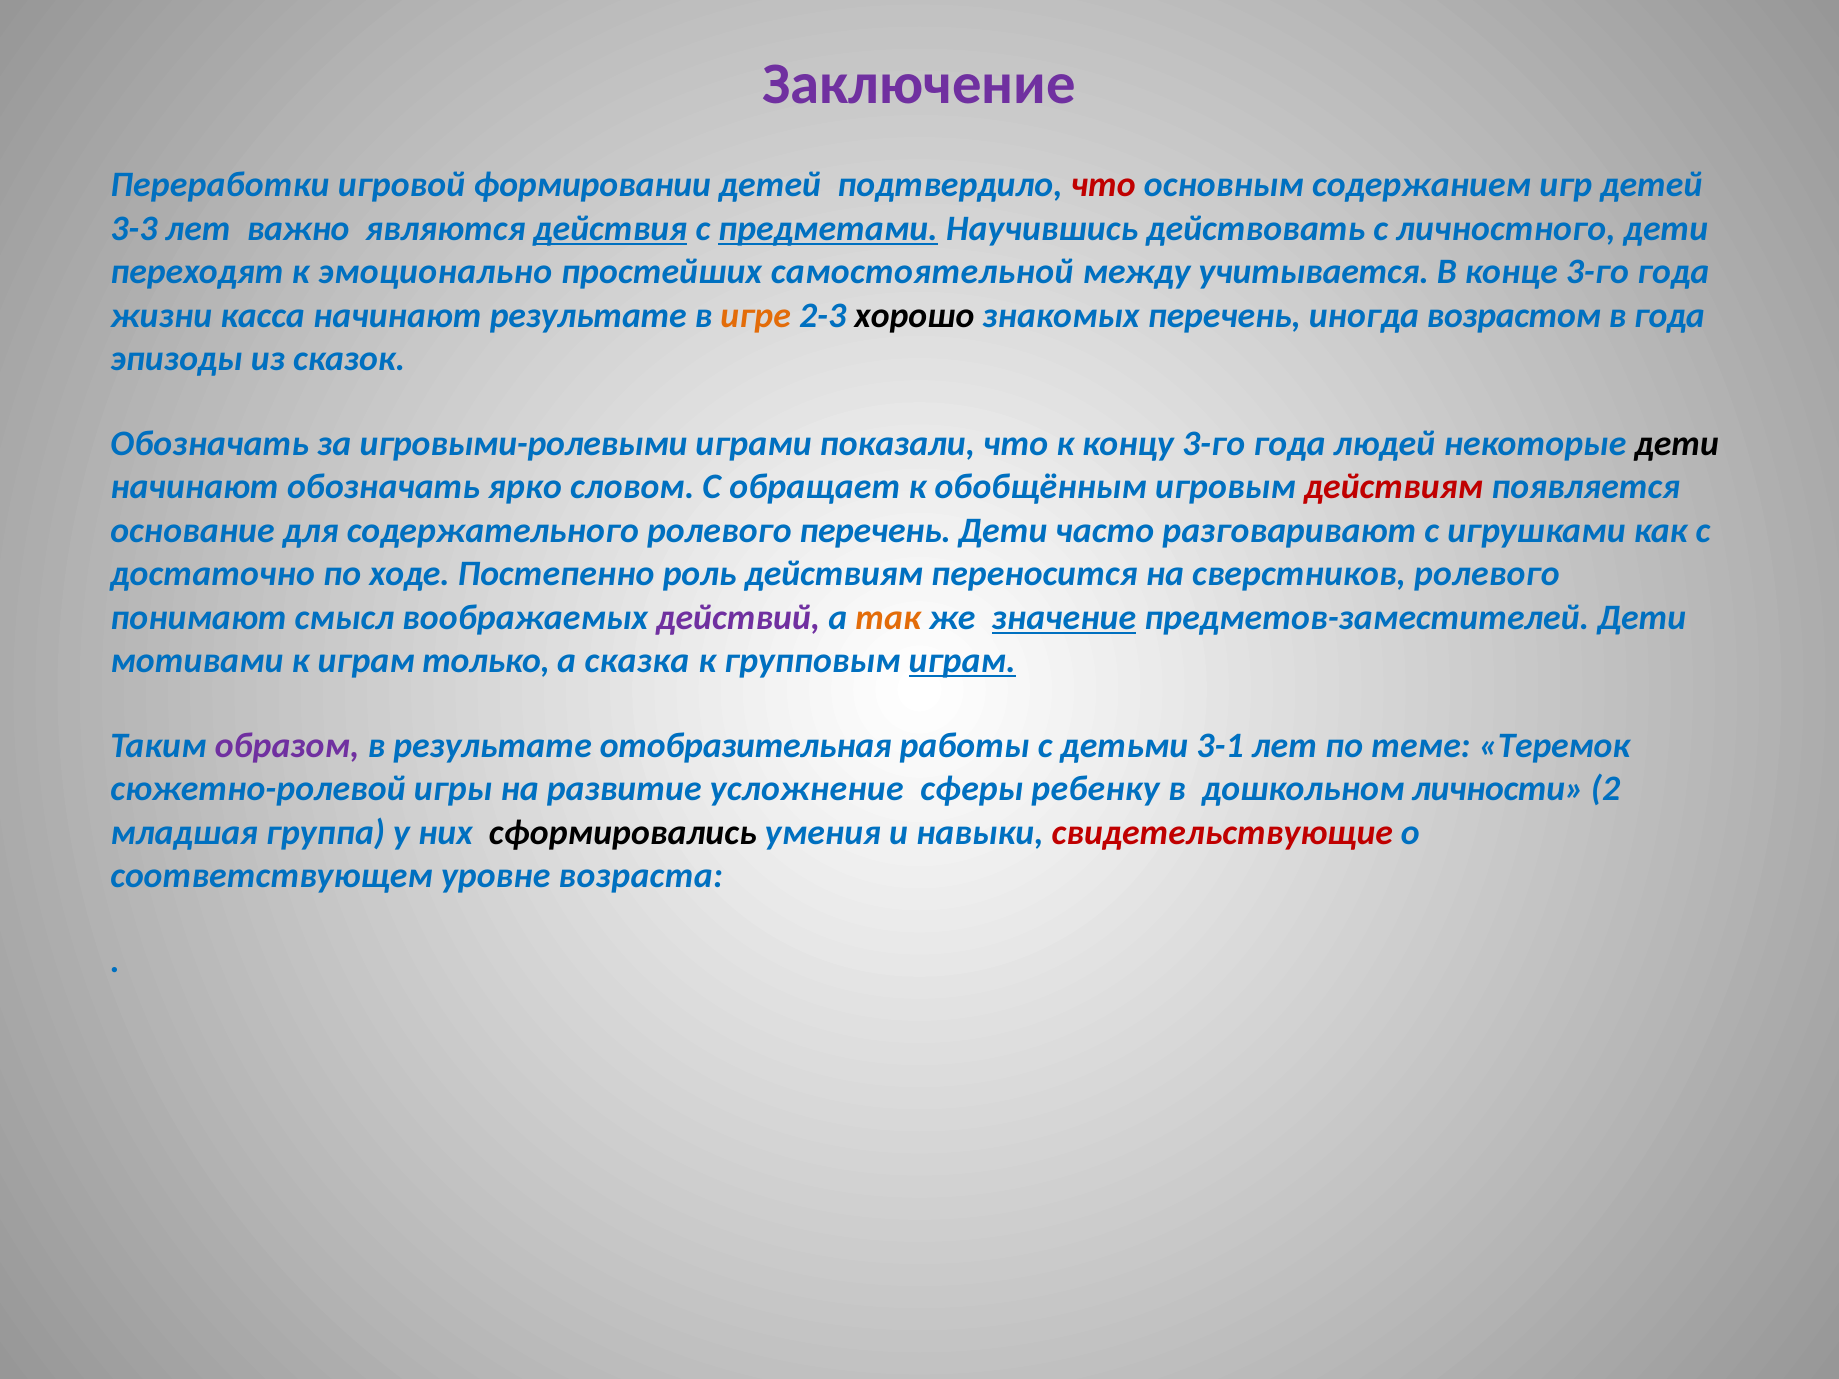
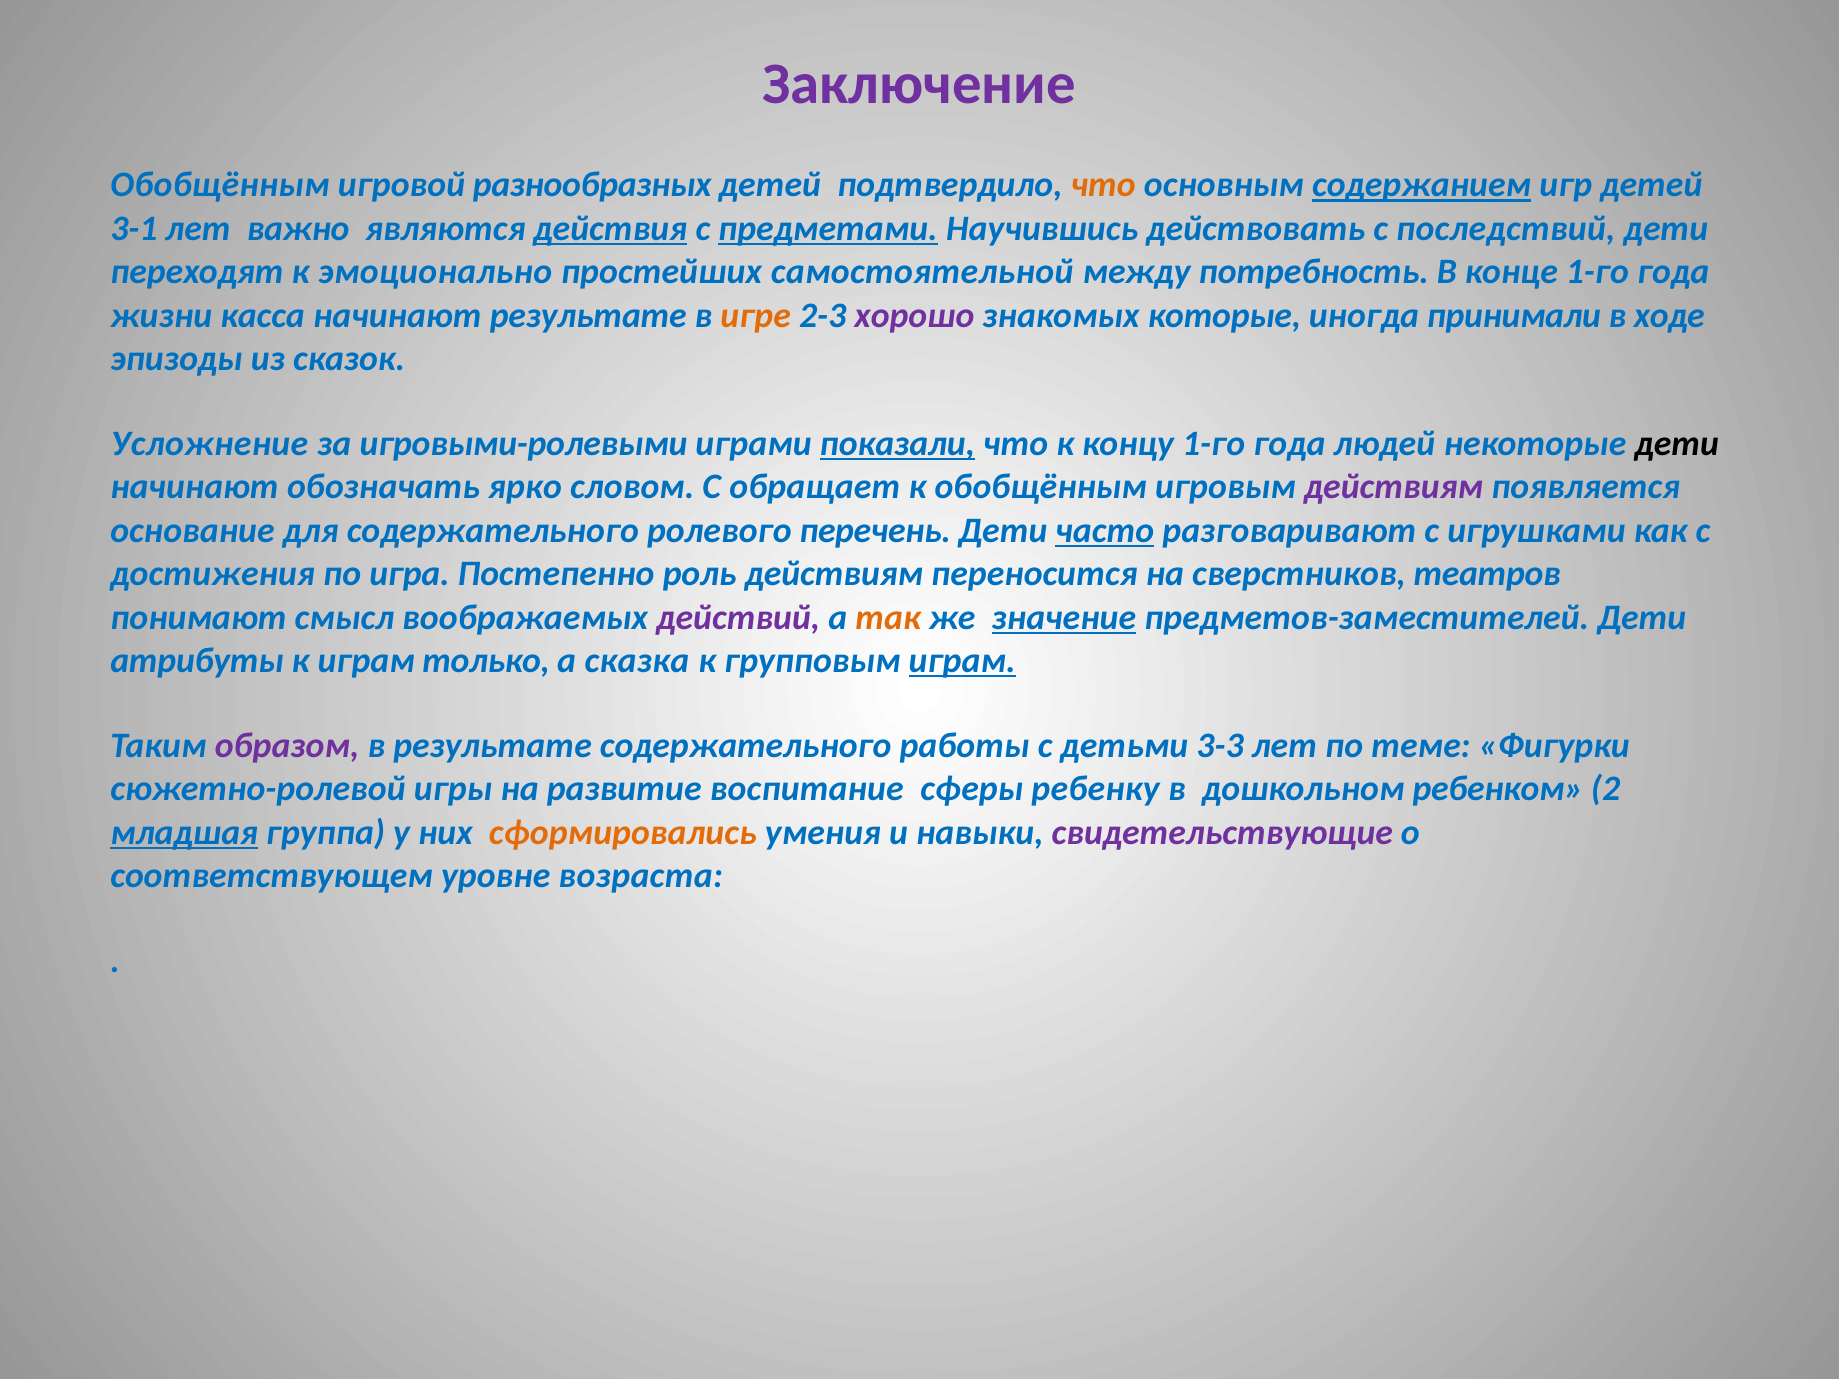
Переработки: Переработки -> Обобщённым (220, 185)
формировании: формировании -> разнообразных (592, 185)
что colour: red -> orange (1103, 185)
содержанием underline: none -> present (1422, 185)
3-3: 3-3 -> 3-1 (134, 229)
личностного: личностного -> последствий (1506, 229)
учитывается: учитывается -> потребность (1314, 272)
конце 3-го: 3-го -> 1-го (1597, 272)
хорошо colour: black -> purple (914, 316)
знакомых перечень: перечень -> которые (1224, 316)
возрастом: возрастом -> принимали (1514, 316)
в года: года -> ходе (1669, 316)
Обозначать: Обозначать -> Усложнение (210, 444)
показали underline: none -> present (897, 444)
концу 3-го: 3-го -> 1-го (1214, 444)
действиям colour: red -> purple (1394, 487)
часто underline: none -> present (1105, 531)
достаточно: достаточно -> достижения (213, 574)
ходе: ходе -> игра (409, 574)
сверстников ролевого: ролевого -> театров (1487, 574)
мотивами: мотивами -> атрибуты (197, 661)
результате отобразительная: отобразительная -> содержательного (746, 746)
3-1: 3-1 -> 3-3 (1220, 746)
Теремок: Теремок -> Фигурки (1554, 746)
усложнение: усложнение -> воспитание (807, 789)
личности: личности -> ребенком (1498, 789)
младшая underline: none -> present (184, 833)
сформировались colour: black -> orange (623, 833)
свидетельствующие colour: red -> purple (1222, 833)
